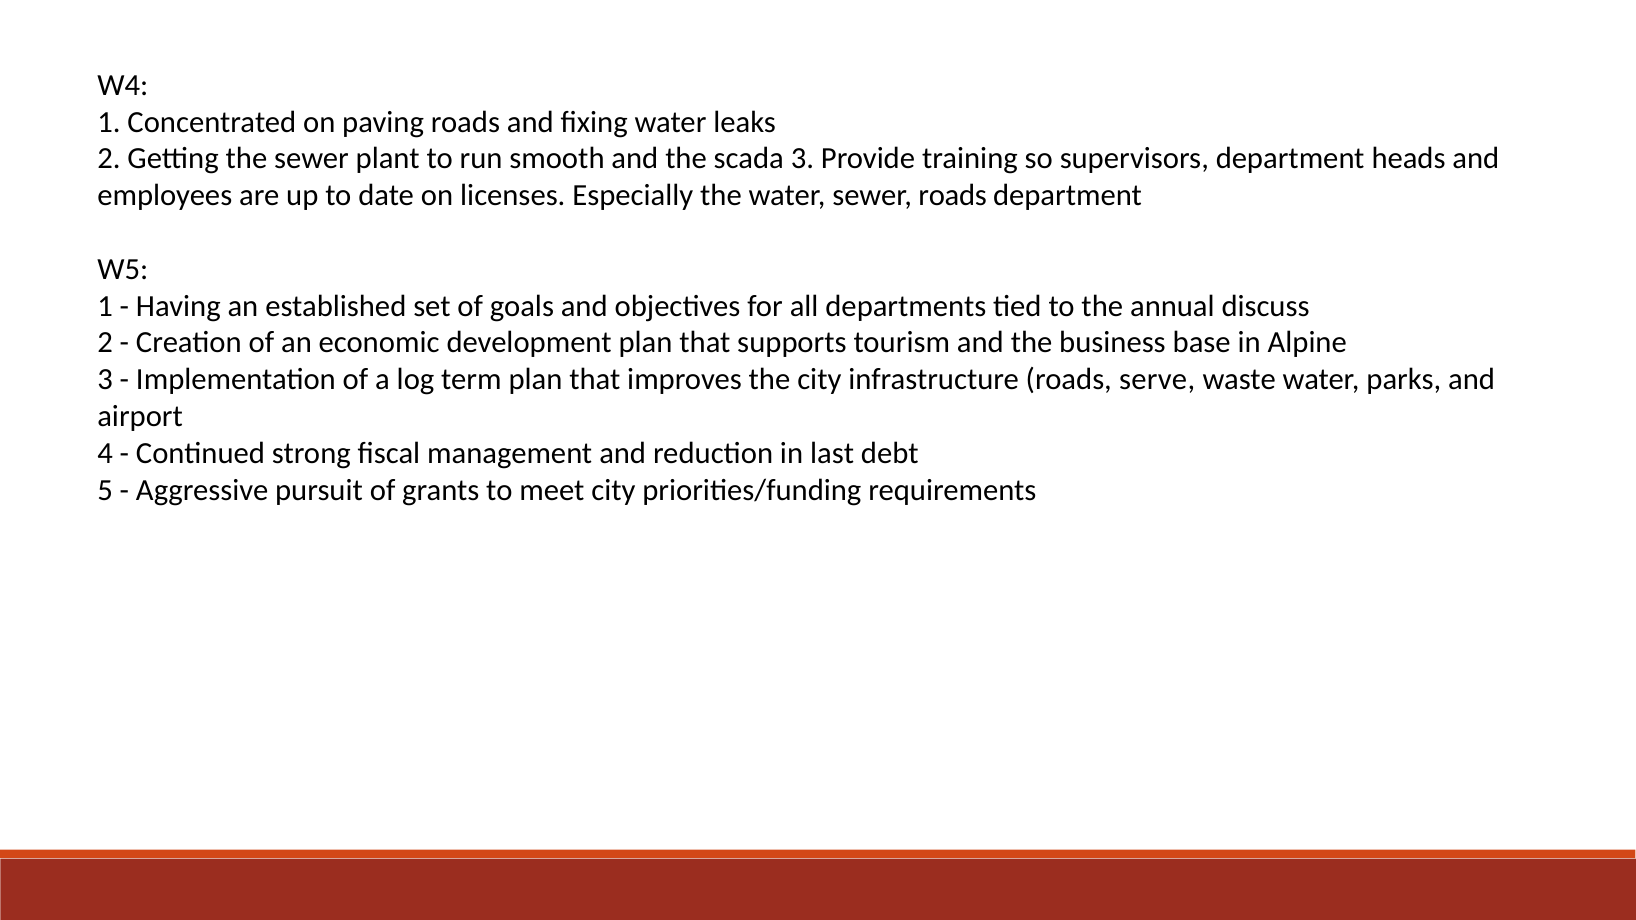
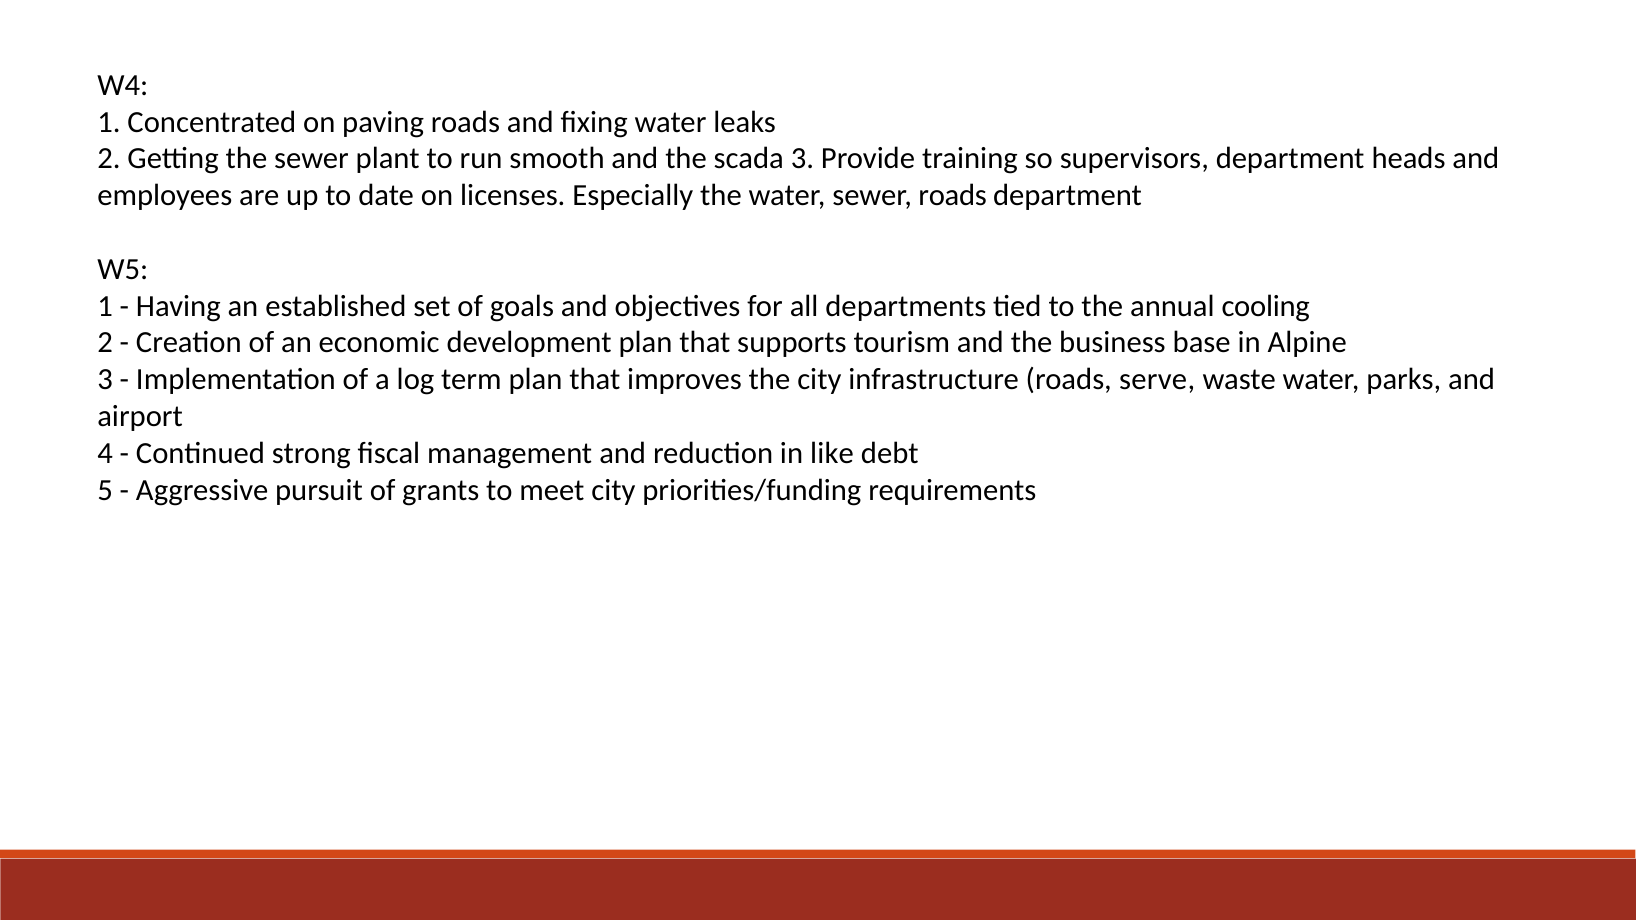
discuss: discuss -> cooling (1266, 306)
last: last -> like (832, 453)
